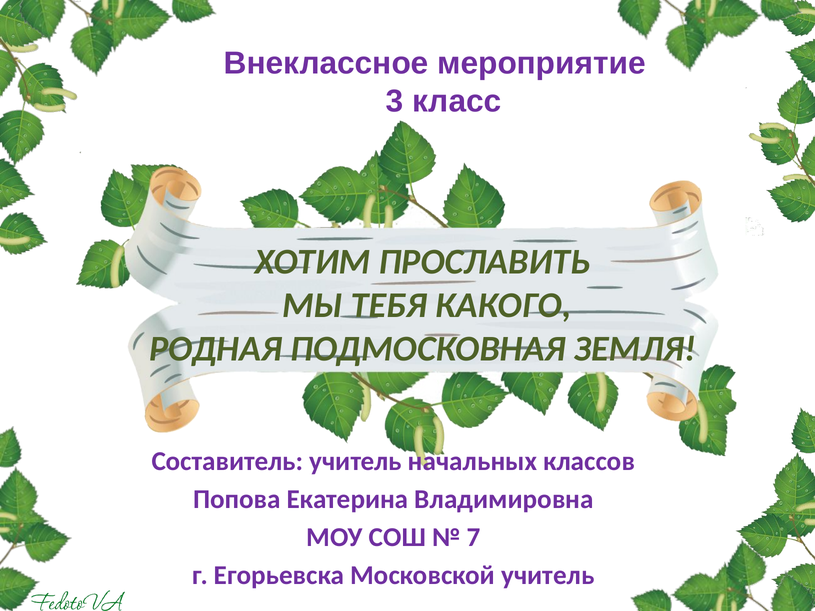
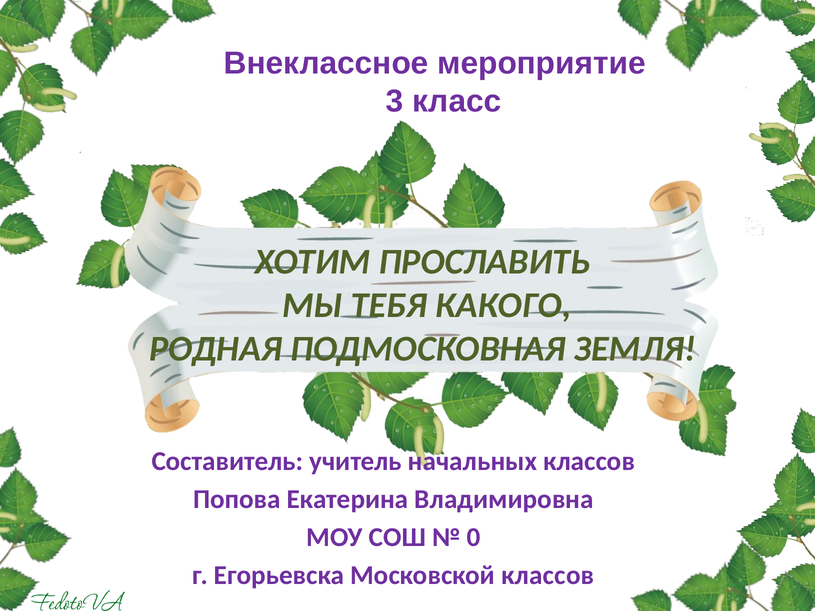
7: 7 -> 0 (473, 538)
Московской учитель: учитель -> классов (548, 576)
